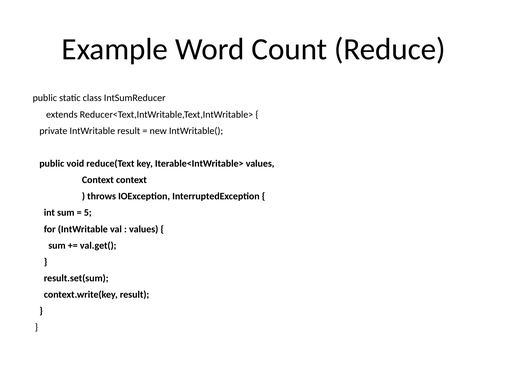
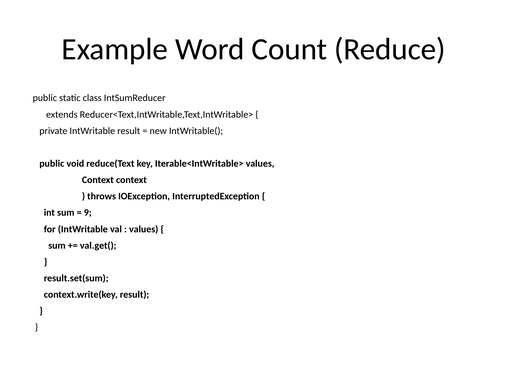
5: 5 -> 9 (88, 213)
